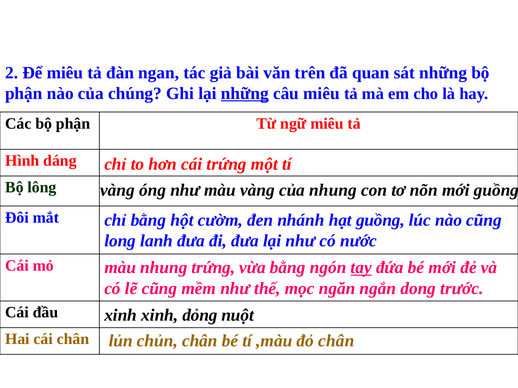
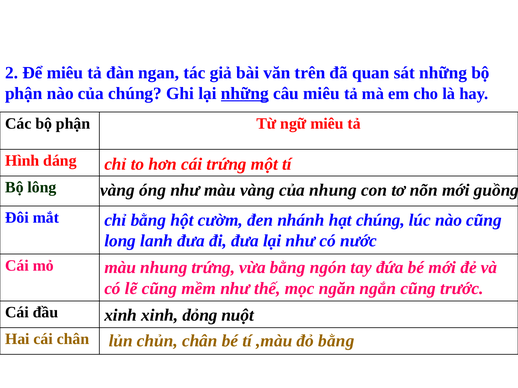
hạt guồng: guồng -> chúng (380, 220)
tay underline: present -> none (361, 268)
ngắn dong: dong -> cũng (418, 289)
đỏ chân: chân -> bằng (336, 341)
